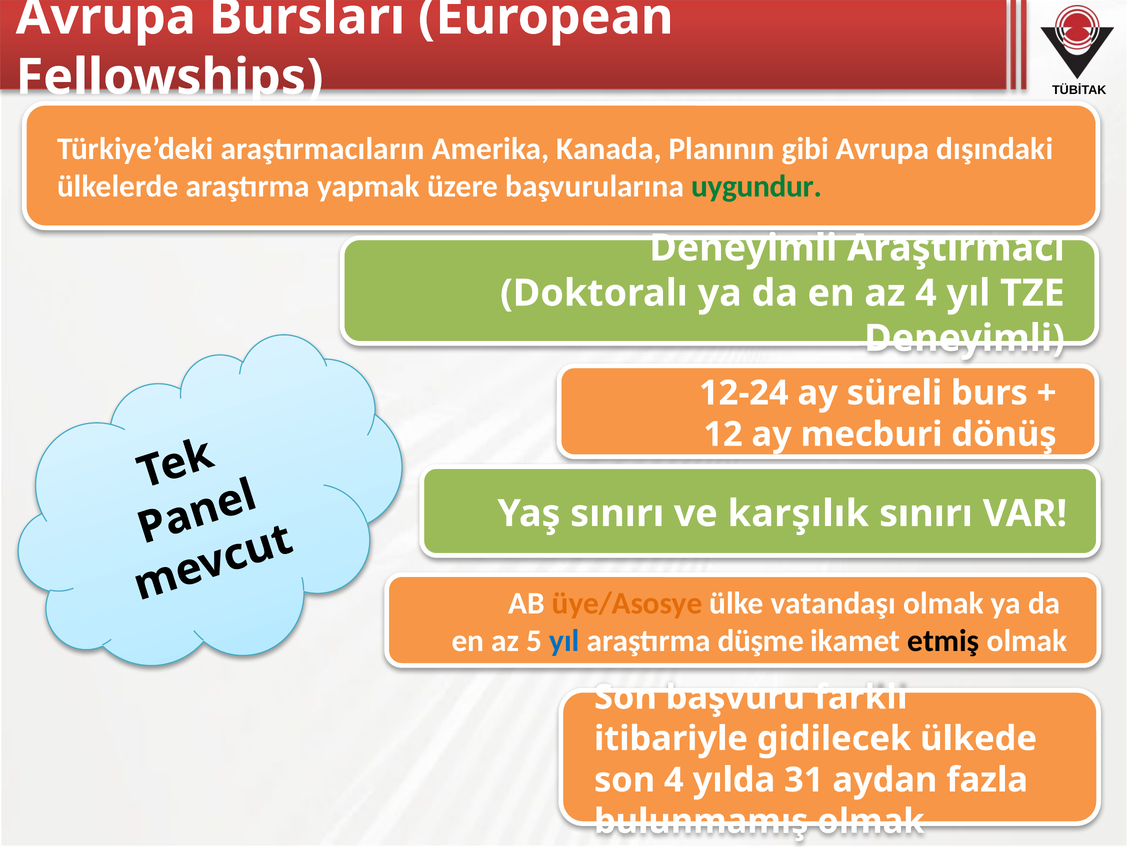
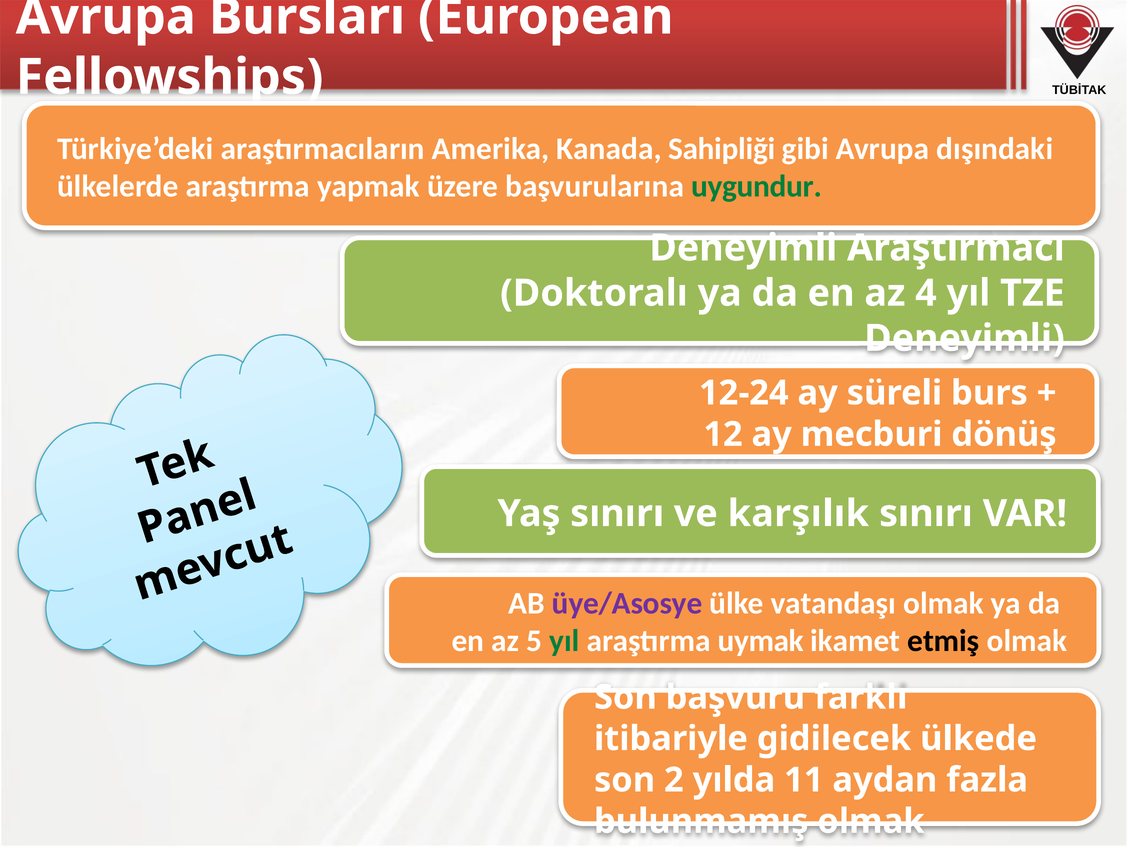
Planının: Planının -> Sahipliği (722, 149)
üye/Asosye colour: orange -> purple (627, 603)
yıl colour: blue -> green (564, 641)
düşme: düşme -> uymak (761, 641)
son 4: 4 -> 2 (674, 780)
31: 31 -> 11 (804, 780)
